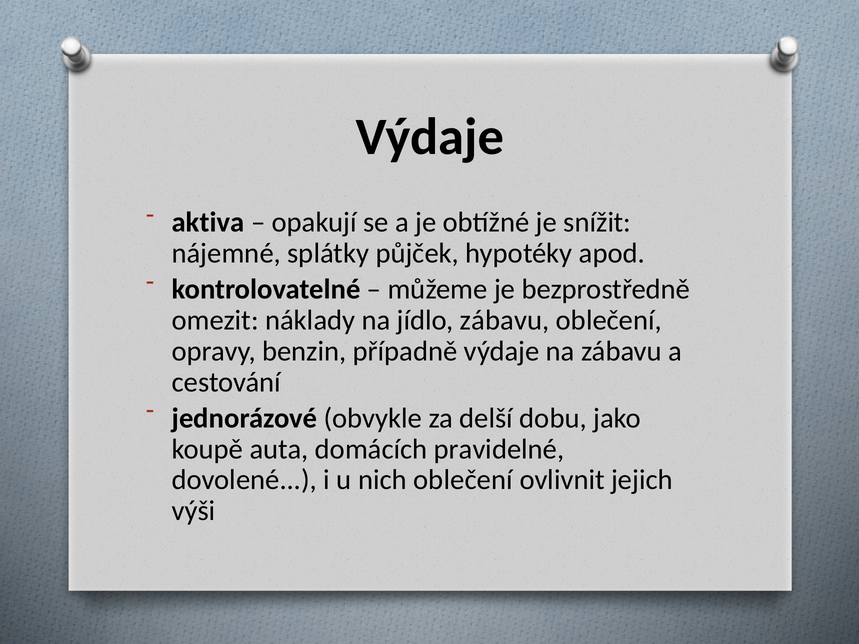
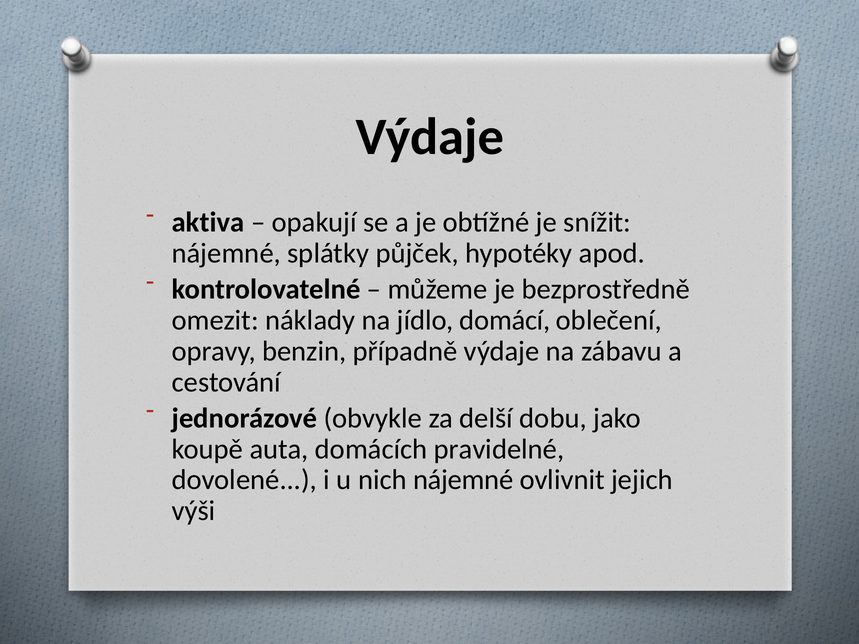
jídlo zábavu: zábavu -> domácí (505, 320)
nich oblečení: oblečení -> nájemné (463, 480)
